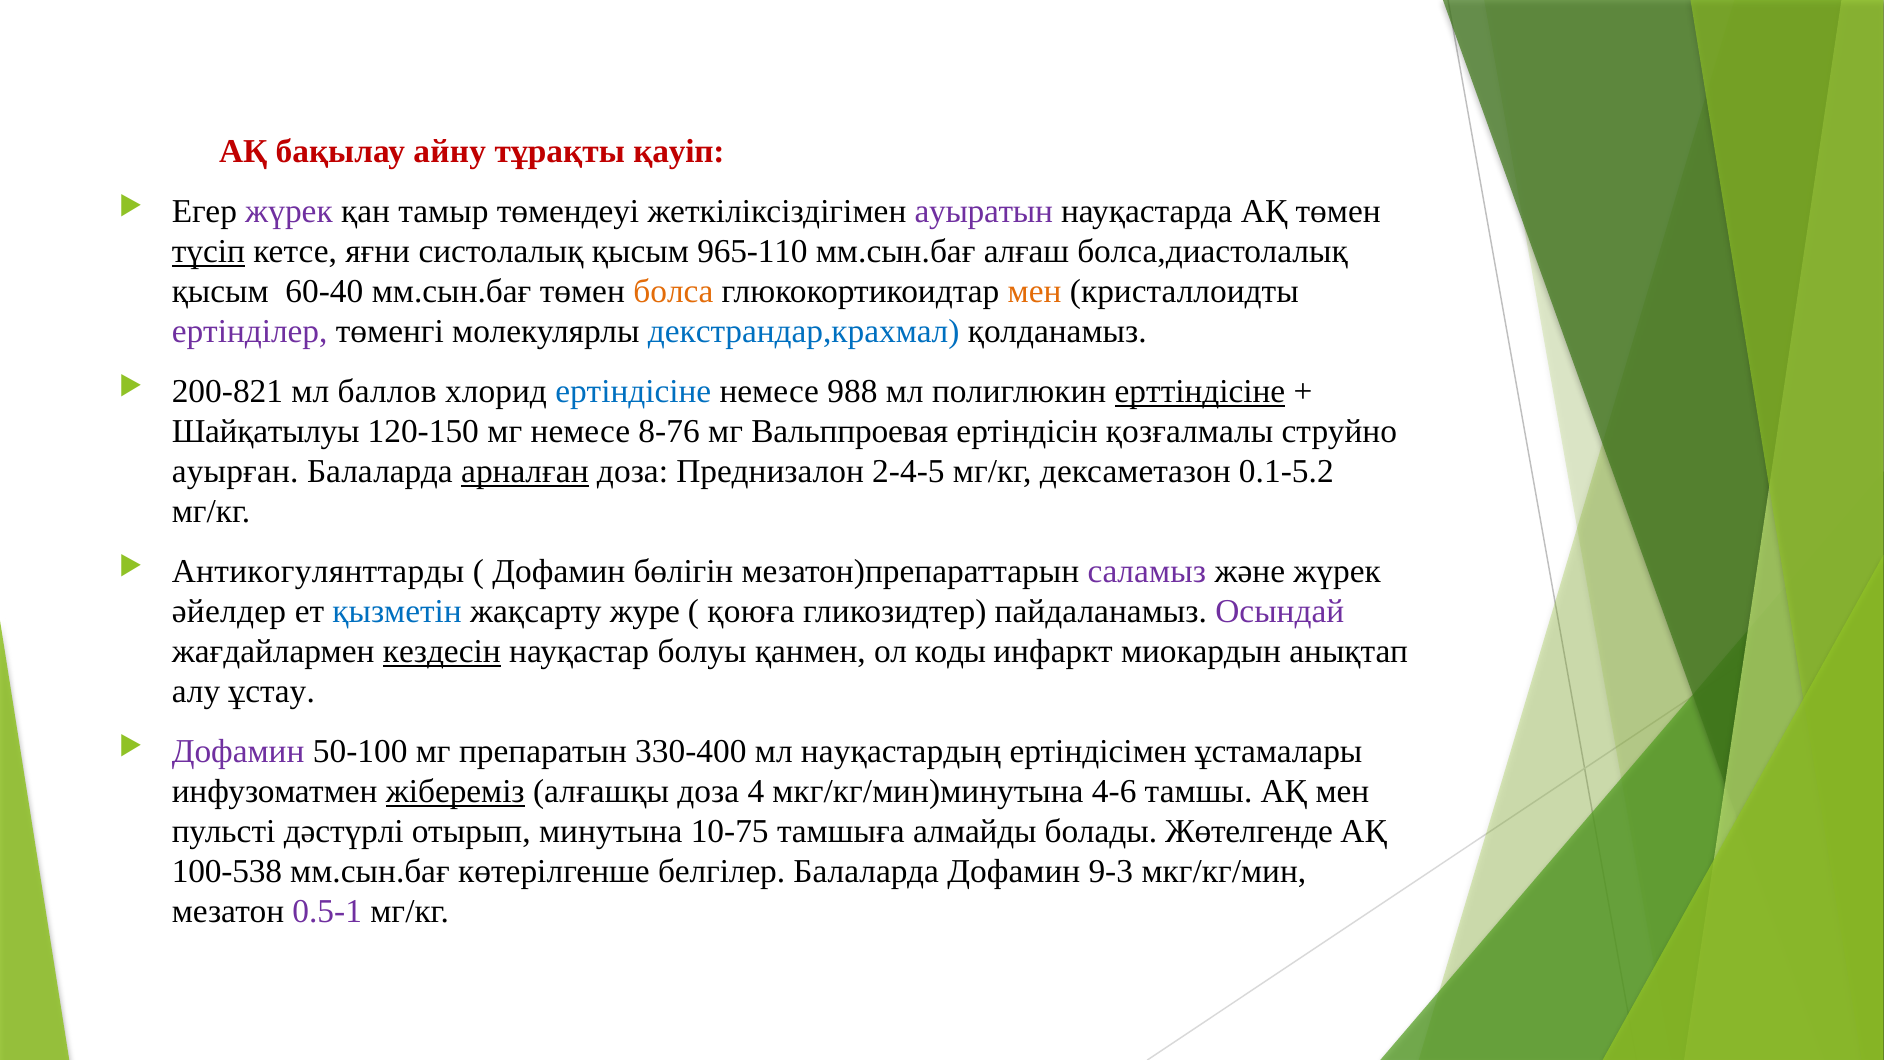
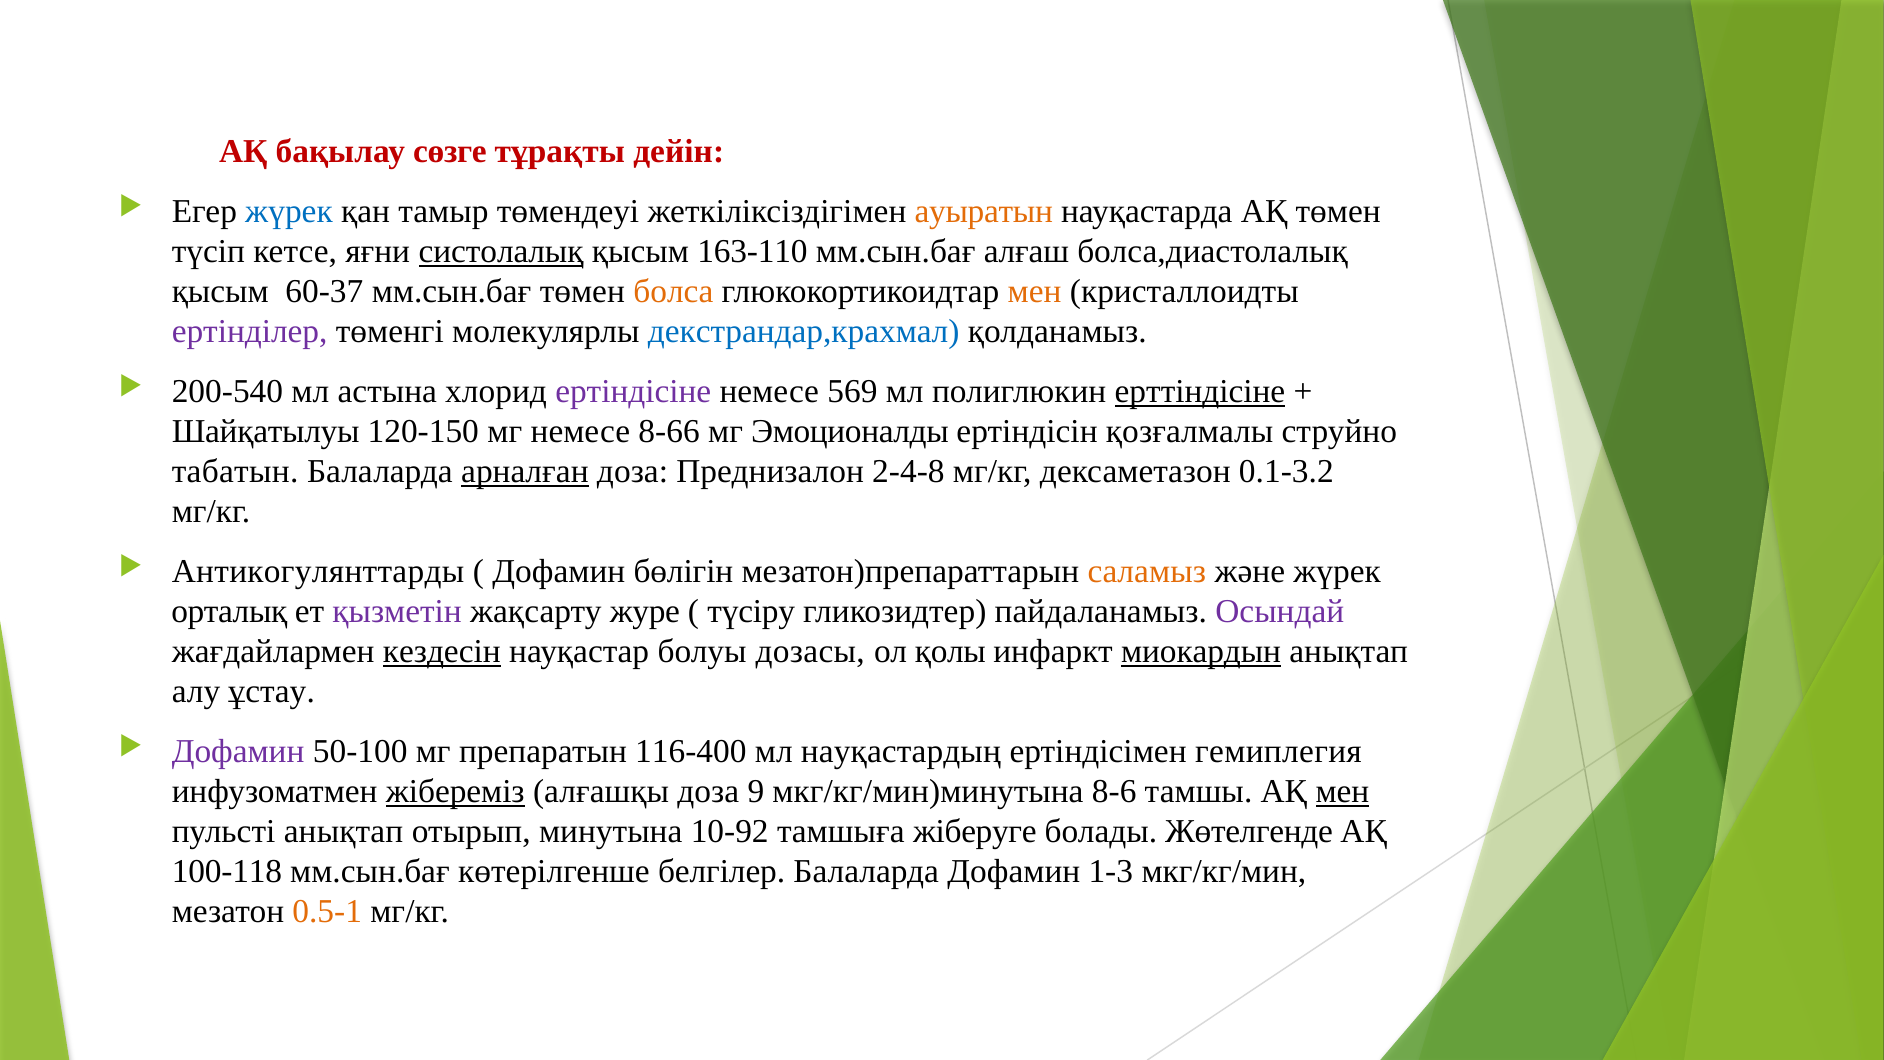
айну: айну -> сөзге (450, 152)
қауіп: қауіп -> дейін (679, 152)
жүрек colour: purple -> blue (289, 212)
ауыратын colour: purple -> orange (984, 212)
түсіп underline: present -> none (208, 252)
систолалық underline: none -> present (501, 252)
965-110: 965-110 -> 163-110 (753, 252)
60-40: 60-40 -> 60-37 (324, 292)
200-821: 200-821 -> 200-540 (227, 391)
баллов: баллов -> астына (387, 391)
ертіндісіне colour: blue -> purple (633, 391)
988: 988 -> 569 (852, 391)
8-76: 8-76 -> 8-66 (669, 431)
Вальппроевая: Вальппроевая -> Эмоционалды (850, 431)
ауырған: ауырған -> табатын (235, 472)
2-4-5: 2-4-5 -> 2-4-8 (908, 472)
0.1-5.2: 0.1-5.2 -> 0.1-3.2 (1286, 472)
саламыз colour: purple -> orange (1147, 571)
әйелдер: әйелдер -> орталық (229, 611)
қызметін colour: blue -> purple (397, 611)
қоюға: қоюға -> түсіру (751, 611)
қанмен: қанмен -> дозасы (810, 651)
коды: коды -> қолы (950, 651)
миокардын underline: none -> present (1201, 651)
330-400: 330-400 -> 116-400 (691, 751)
ұстамалары: ұстамалары -> гемиплегия (1278, 751)
4: 4 -> 9 (756, 791)
4-6: 4-6 -> 8-6 (1114, 791)
мен underline: none -> present (1342, 791)
пульсті дәстүрлі: дәстүрлі -> анықтап (344, 831)
10-75: 10-75 -> 10-92 (730, 831)
алмайды: алмайды -> жіберуге (975, 831)
100-538: 100-538 -> 100-118 (227, 871)
9-3: 9-3 -> 1-3 (1111, 871)
0.5-1 colour: purple -> orange (327, 911)
